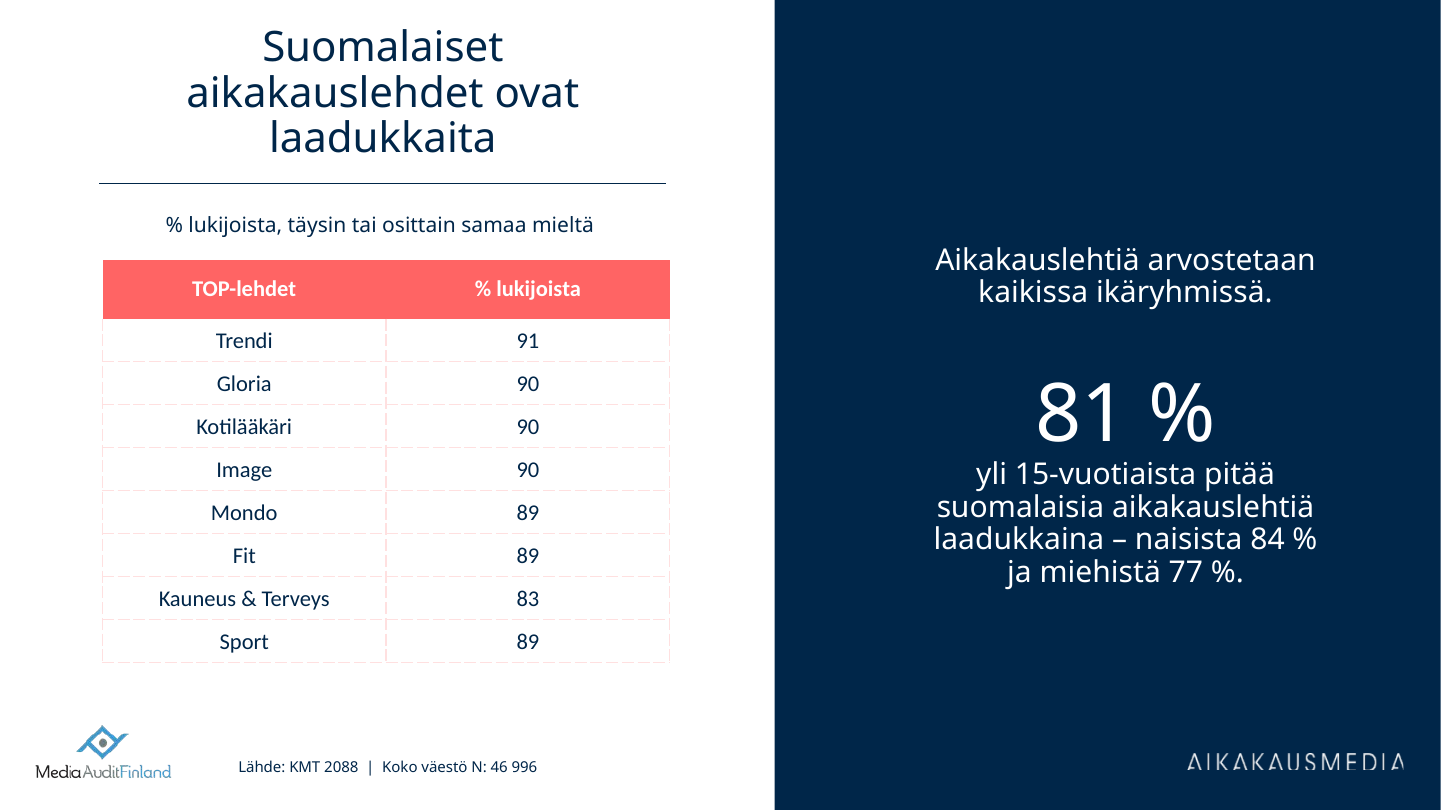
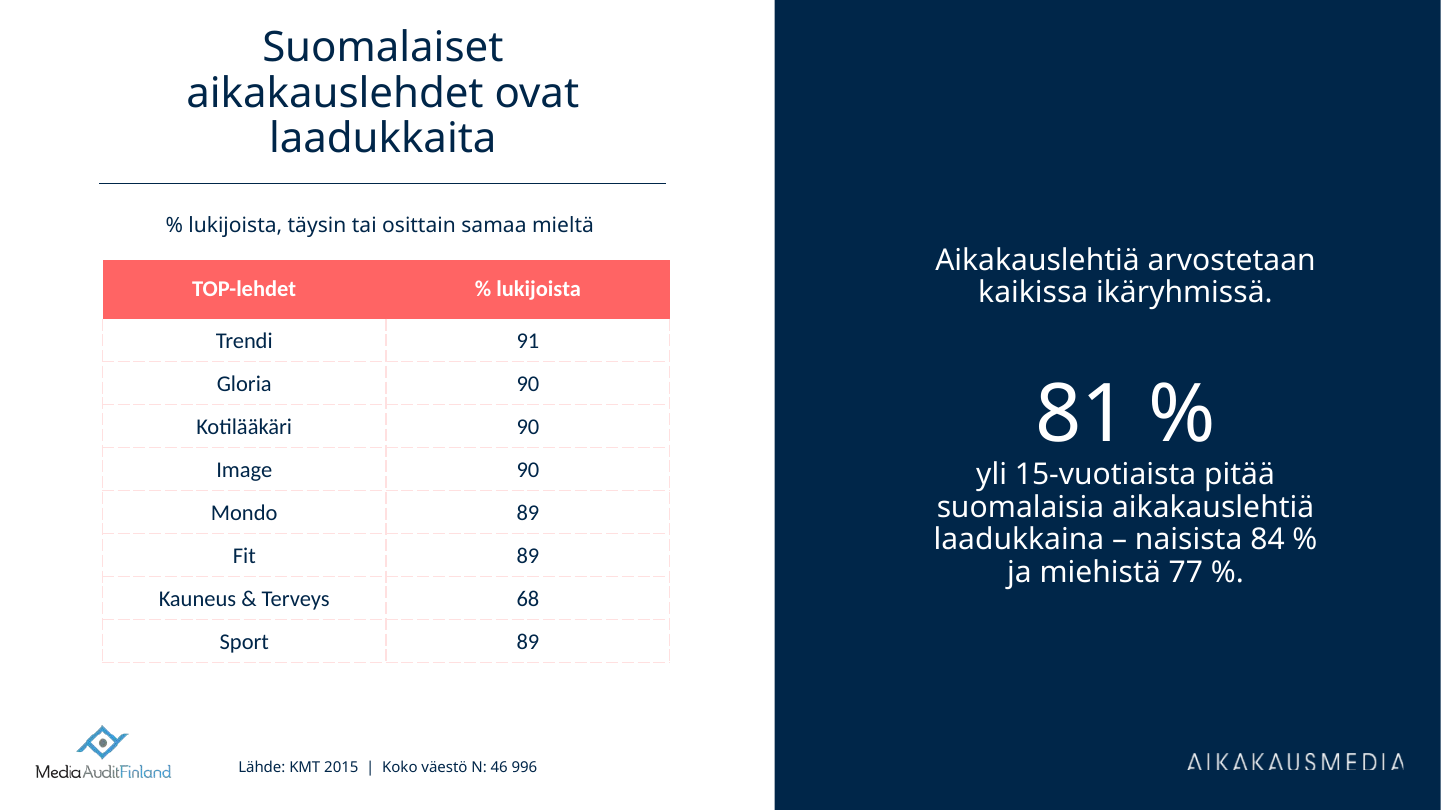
83: 83 -> 68 (528, 599)
2088: 2088 -> 2015 (341, 768)
